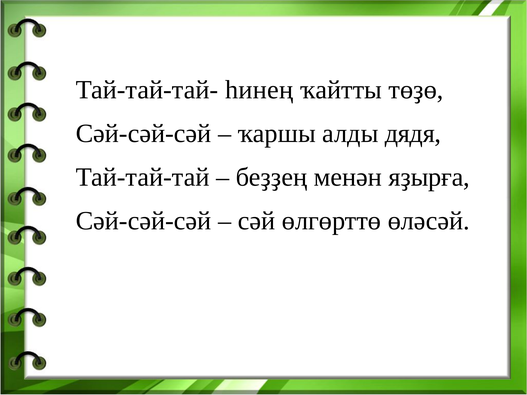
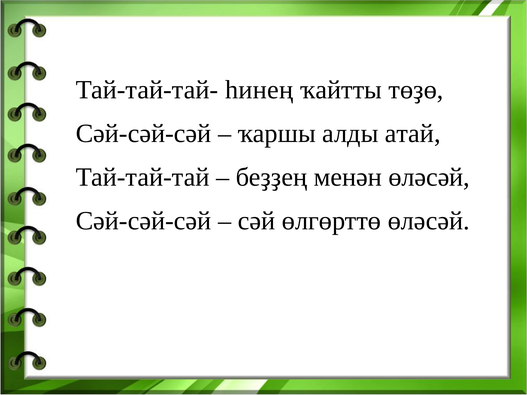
дядя: дядя -> атай (413, 133)
менән яҙырға: яҙырға -> өләсәй (429, 177)
